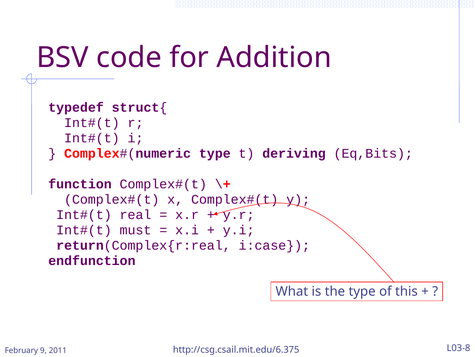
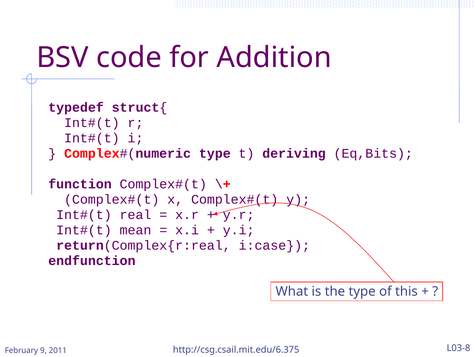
must: must -> mean (136, 230)
